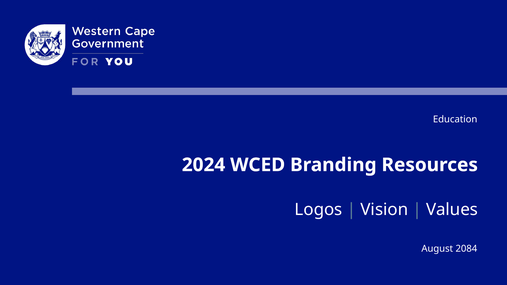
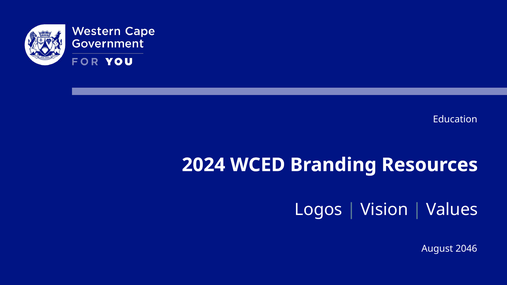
2084: 2084 -> 2046 (466, 249)
